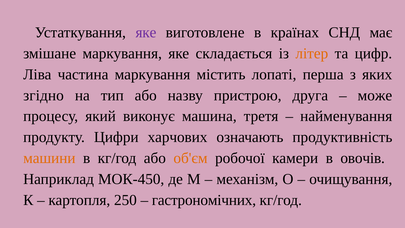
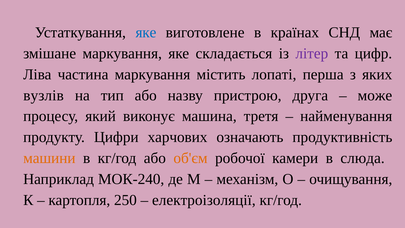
яке colour: purple -> blue (146, 32)
літер colour: orange -> purple (312, 53)
згідно: згідно -> вузлів (44, 95)
овочів: овочів -> слюда (363, 158)
МОК-450: МОК-450 -> МОК-240 (131, 179)
гастрономічних: гастрономічних -> електроізоляції (204, 200)
